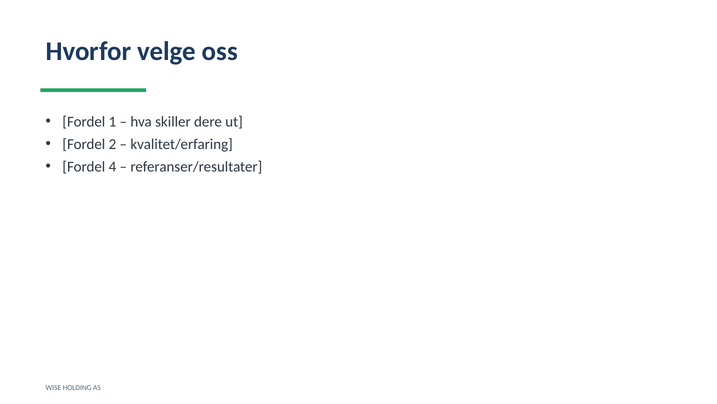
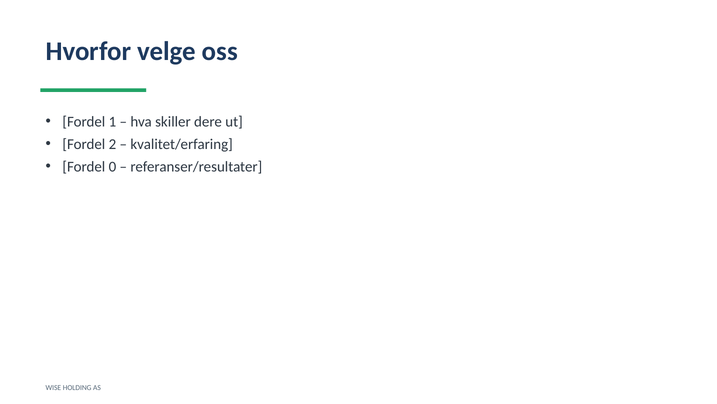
4: 4 -> 0 (112, 166)
